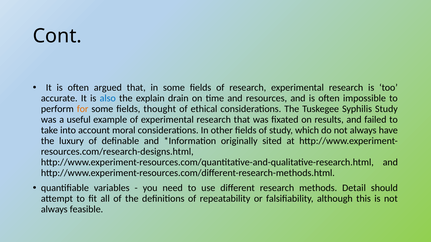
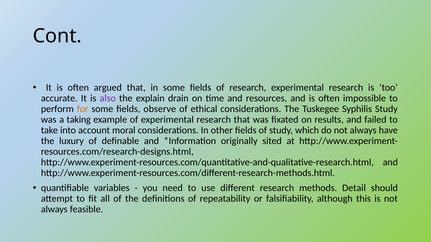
also colour: blue -> purple (108, 98)
thought: thought -> observe (160, 109)
useful: useful -> taking (79, 120)
